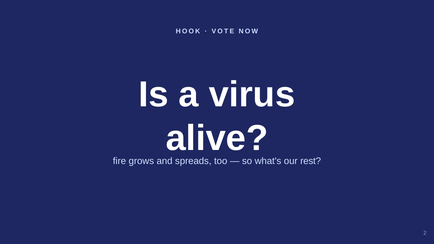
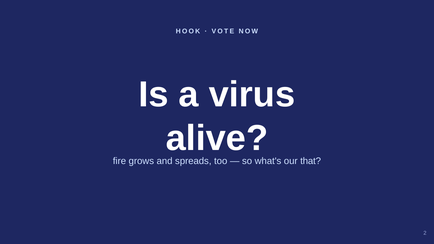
rest: rest -> that (311, 161)
